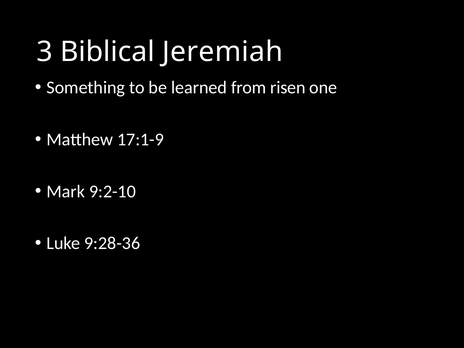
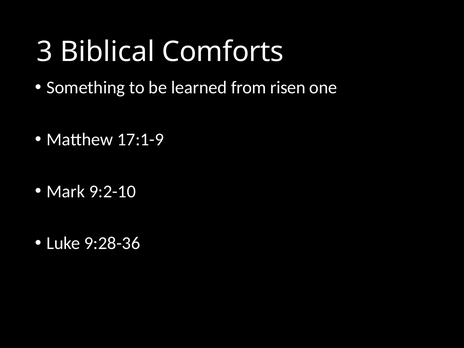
Jeremiah: Jeremiah -> Comforts (223, 52)
